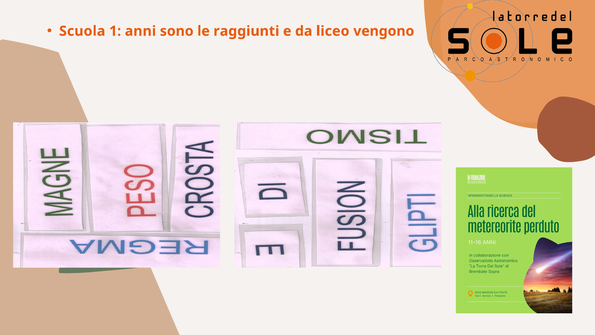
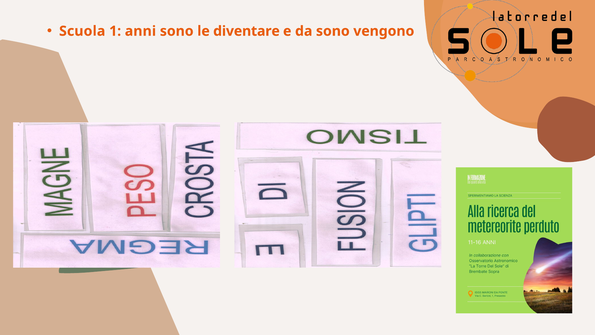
raggiunti: raggiunti -> diventare (246, 31)
da liceo: liceo -> sono (333, 31)
